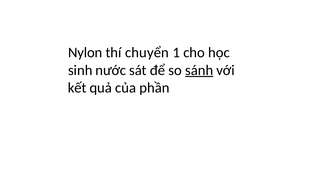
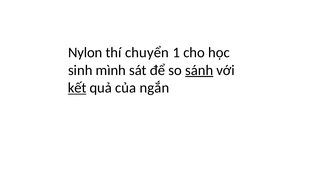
nước: nước -> mình (111, 70)
kết underline: none -> present (77, 88)
phần: phần -> ngắn (154, 88)
